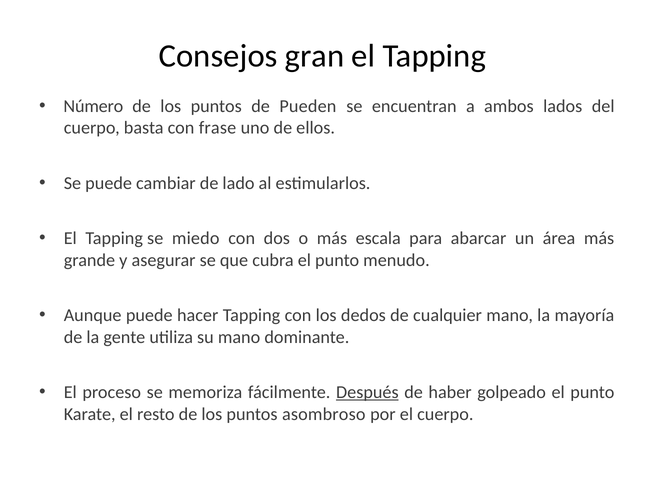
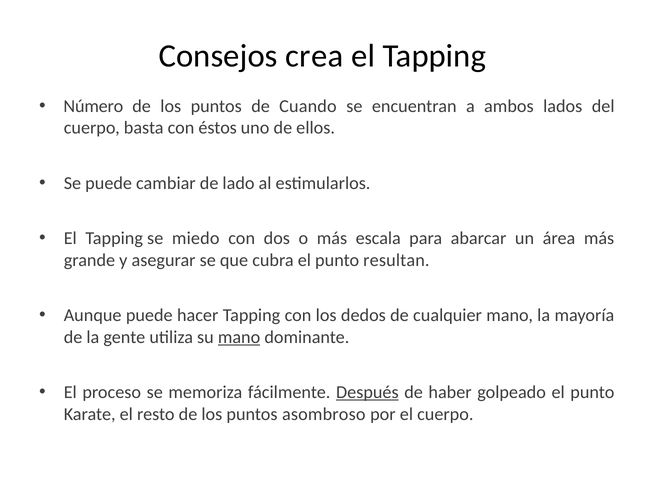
gran: gran -> crea (314, 56)
Pueden: Pueden -> Cuando (308, 106)
frase: frase -> éstos (218, 128)
menudo: menudo -> resultan (396, 260)
mano underline: none -> present (239, 337)
